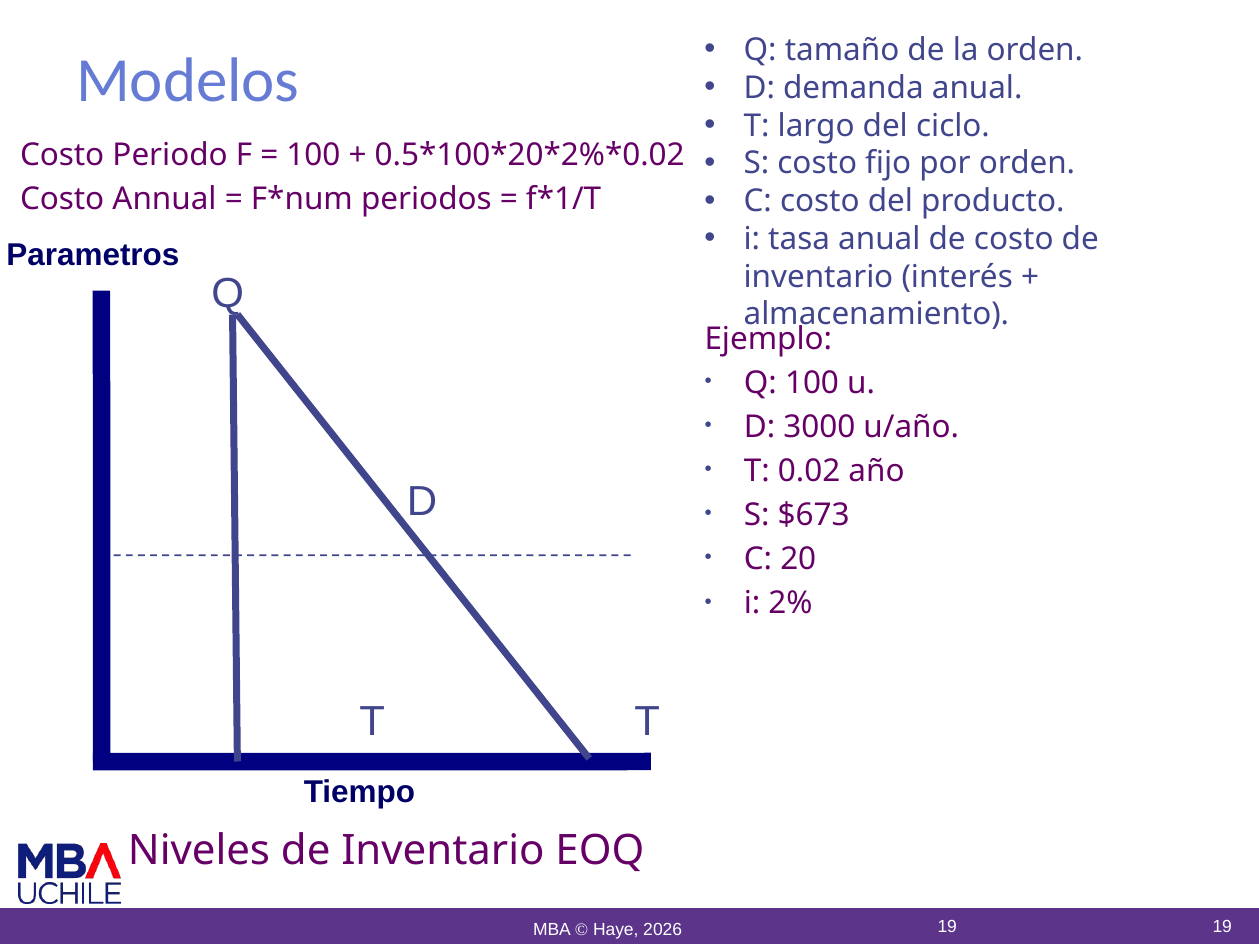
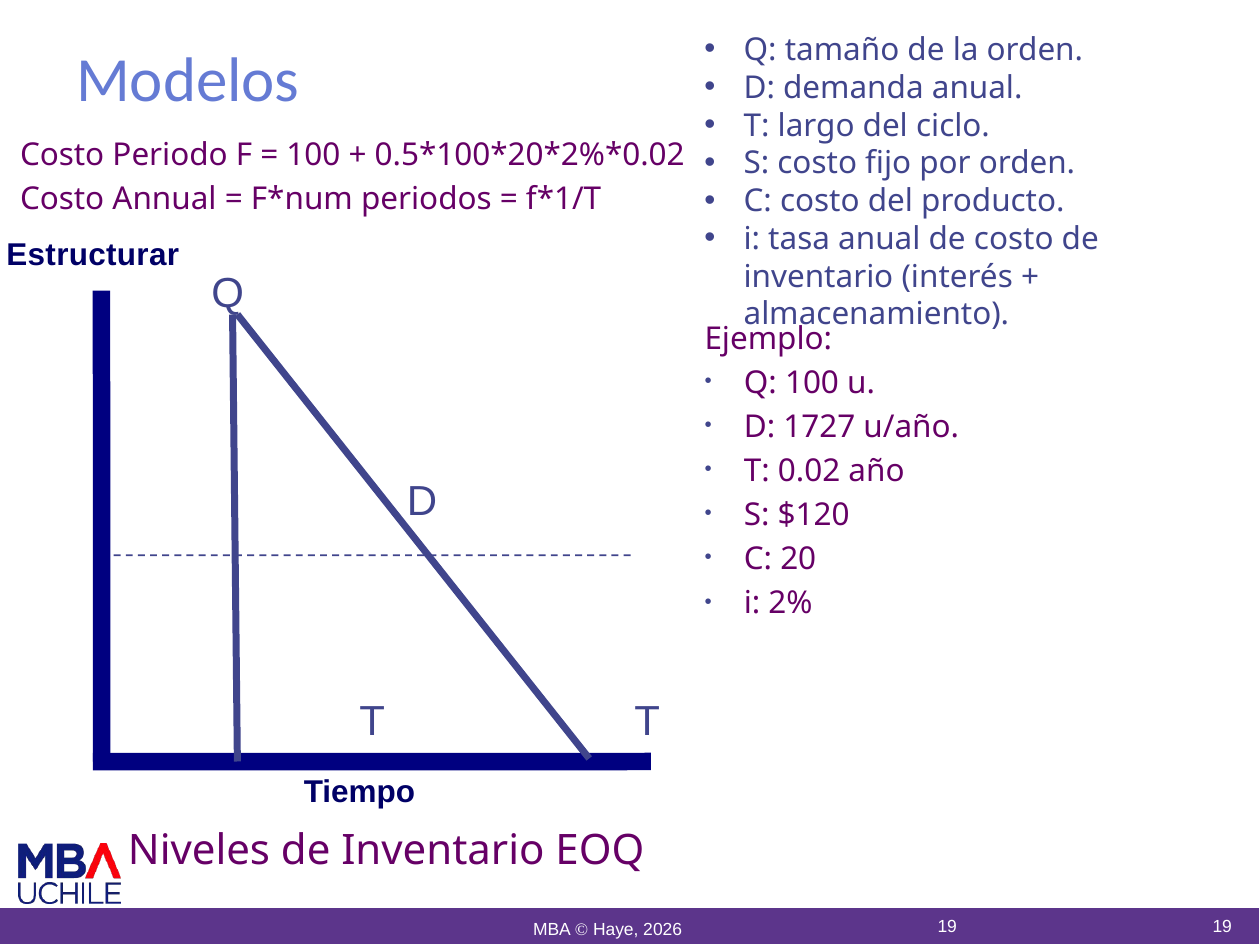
Parametros: Parametros -> Estructurar (93, 255)
3000: 3000 -> 1727 (819, 427)
$673: $673 -> $120 (814, 515)
